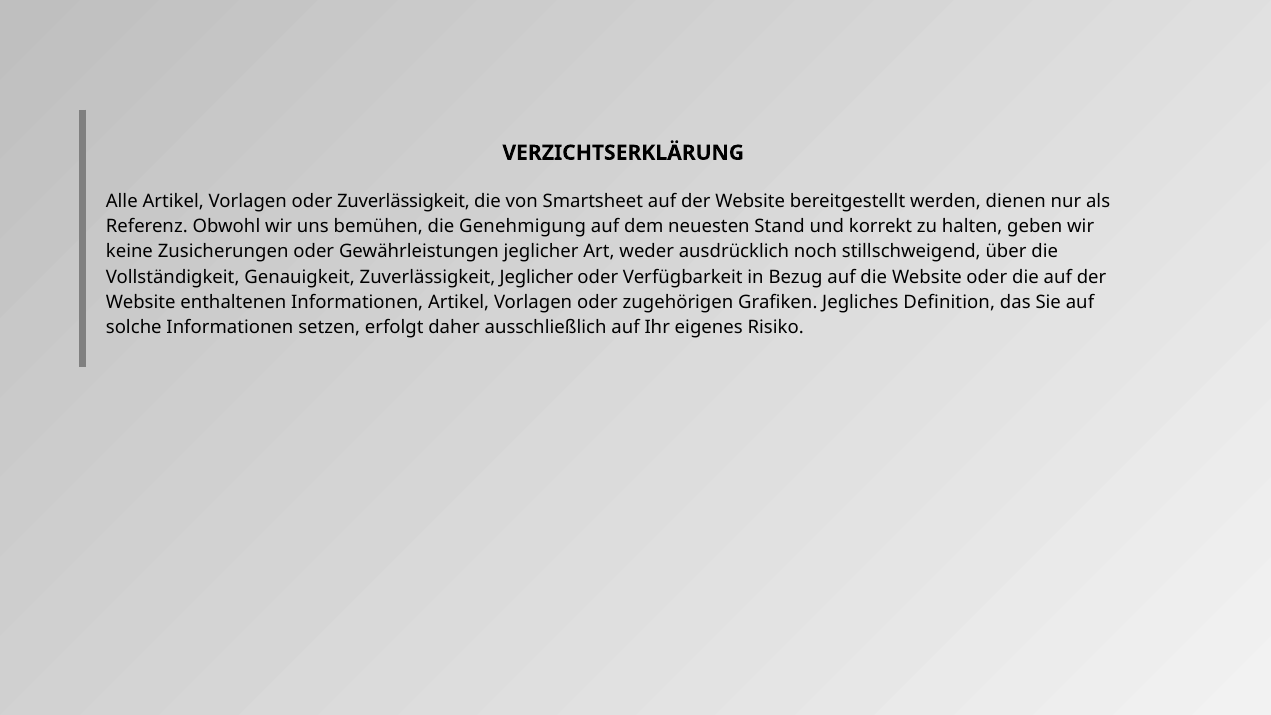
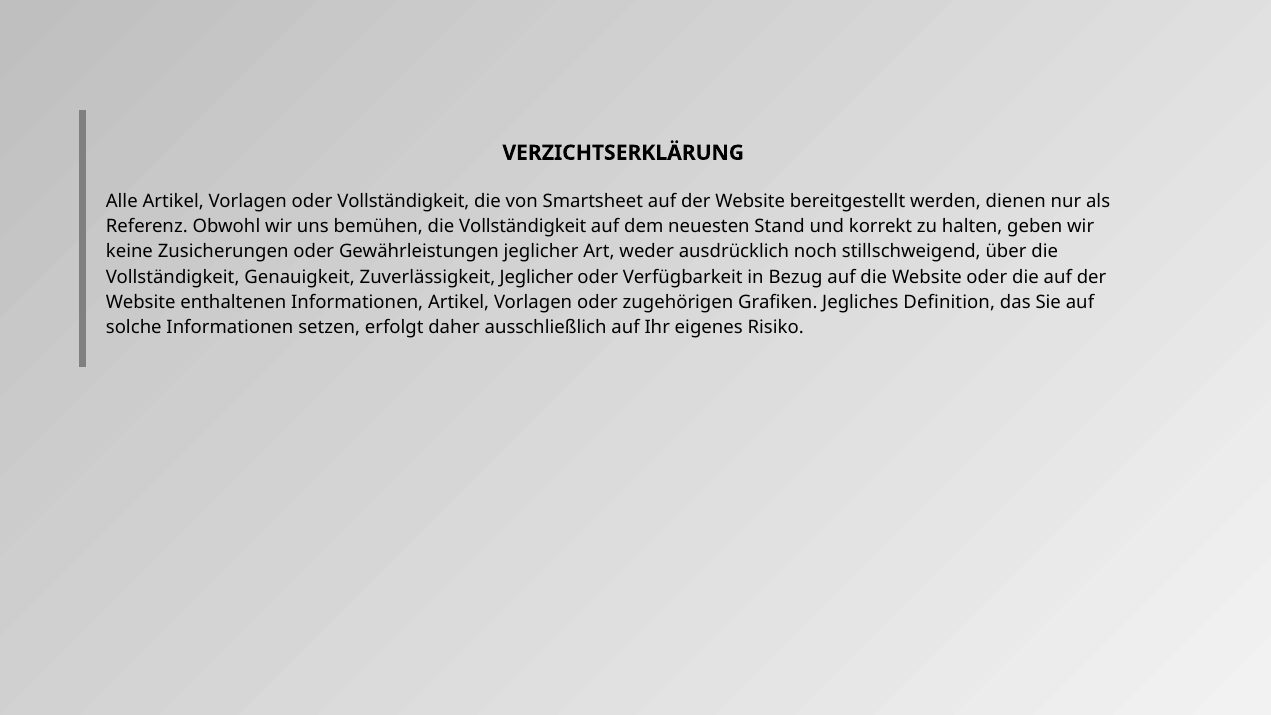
oder Zuverlässigkeit: Zuverlässigkeit -> Vollständigkeit (403, 201)
bemühen die Genehmigung: Genehmigung -> Vollständigkeit (523, 227)
